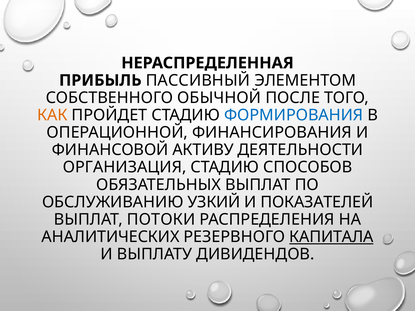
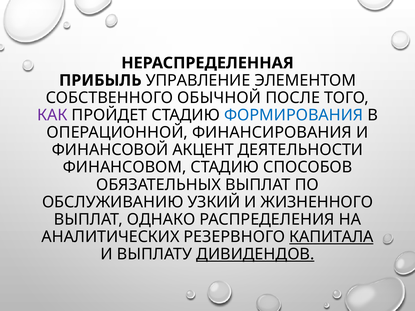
ПАССИВНЫЙ: ПАССИВНЫЙ -> УПРАВЛЕНИЕ (198, 80)
КАК colour: orange -> purple (52, 115)
АКТИВУ: АКТИВУ -> АКЦЕНТ (203, 150)
ОРГАНИЗАЦИЯ: ОРГАНИЗАЦИЯ -> ФИНАНСОВОМ (125, 167)
ПОКАЗАТЕЛЕЙ: ПОКАЗАТЕЛЕЙ -> ЖИЗНЕННОГО (317, 202)
ПОТОКИ: ПОТОКИ -> ОДНАКО (161, 220)
ДИВИДЕНДОВ underline: none -> present (255, 254)
